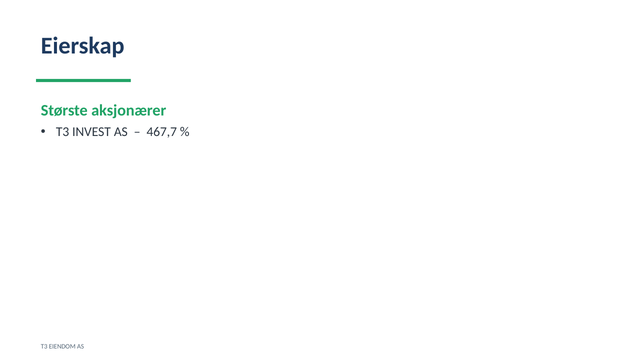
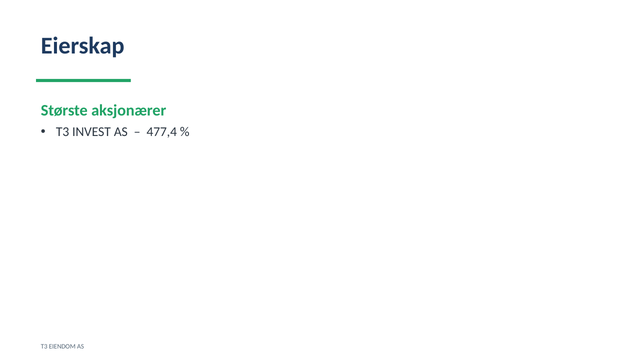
467,7: 467,7 -> 477,4 (162, 132)
